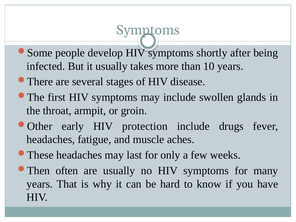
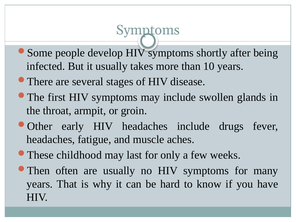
HIV protection: protection -> headaches (145, 126)
headaches: headaches -> childhood (79, 155)
